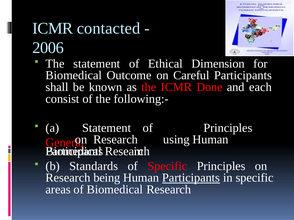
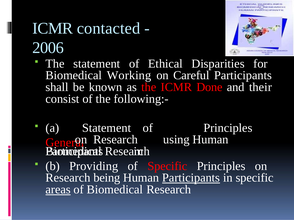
Dimension: Dimension -> Disparities (218, 64)
Outcome: Outcome -> Working (129, 76)
each: each -> their (260, 87)
Standards: Standards -> Providing (94, 166)
areas underline: none -> present (58, 190)
